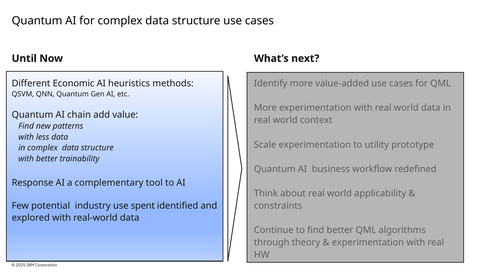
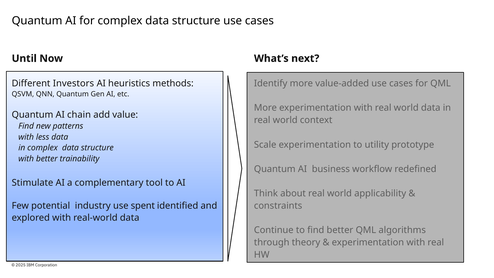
Economic: Economic -> Investors (73, 83)
Response: Response -> Stimulate (32, 183)
